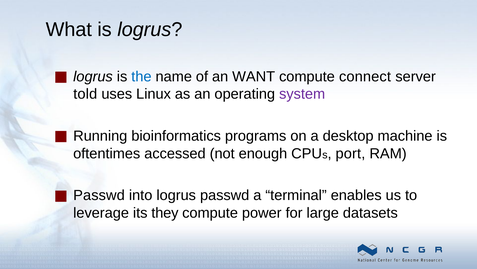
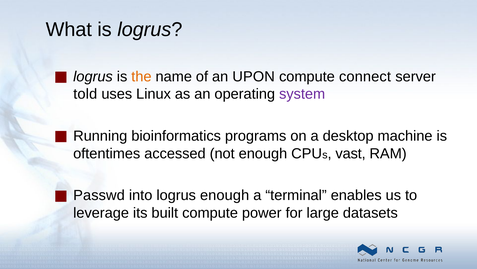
the colour: blue -> orange (141, 76)
WANT: WANT -> UPON (254, 76)
port: port -> vast (351, 153)
logrus passwd: passwd -> enough (225, 195)
they: they -> built (165, 212)
